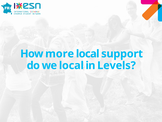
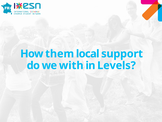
more: more -> them (60, 54)
we local: local -> with (71, 65)
